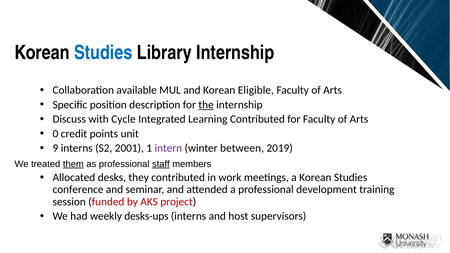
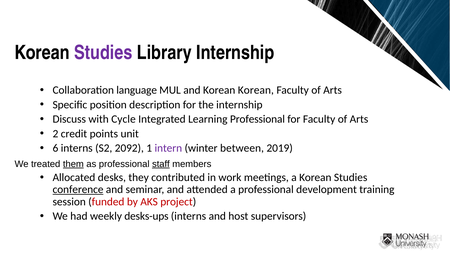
Studies colour: blue -> purple (103, 53)
available: available -> language (137, 90)
Korean Eligible: Eligible -> Korean (256, 90)
the underline: present -> none (206, 105)
Learning Contributed: Contributed -> Professional (257, 119)
0: 0 -> 2 (55, 134)
9: 9 -> 6 (55, 148)
2001: 2001 -> 2092 (129, 148)
conference underline: none -> present (78, 190)
